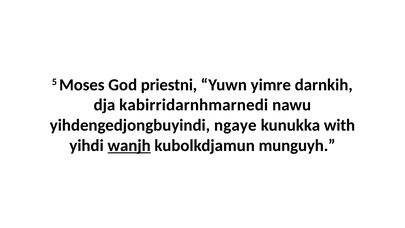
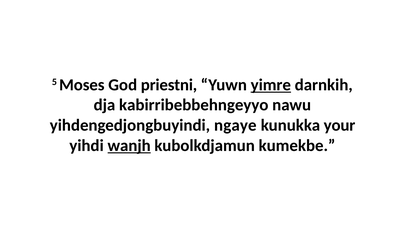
yimre underline: none -> present (271, 85)
kabirridarnhmarnedi: kabirridarnhmarnedi -> kabirribebbehngeyyo (194, 105)
with: with -> your (340, 125)
munguyh: munguyh -> kumekbe (297, 145)
